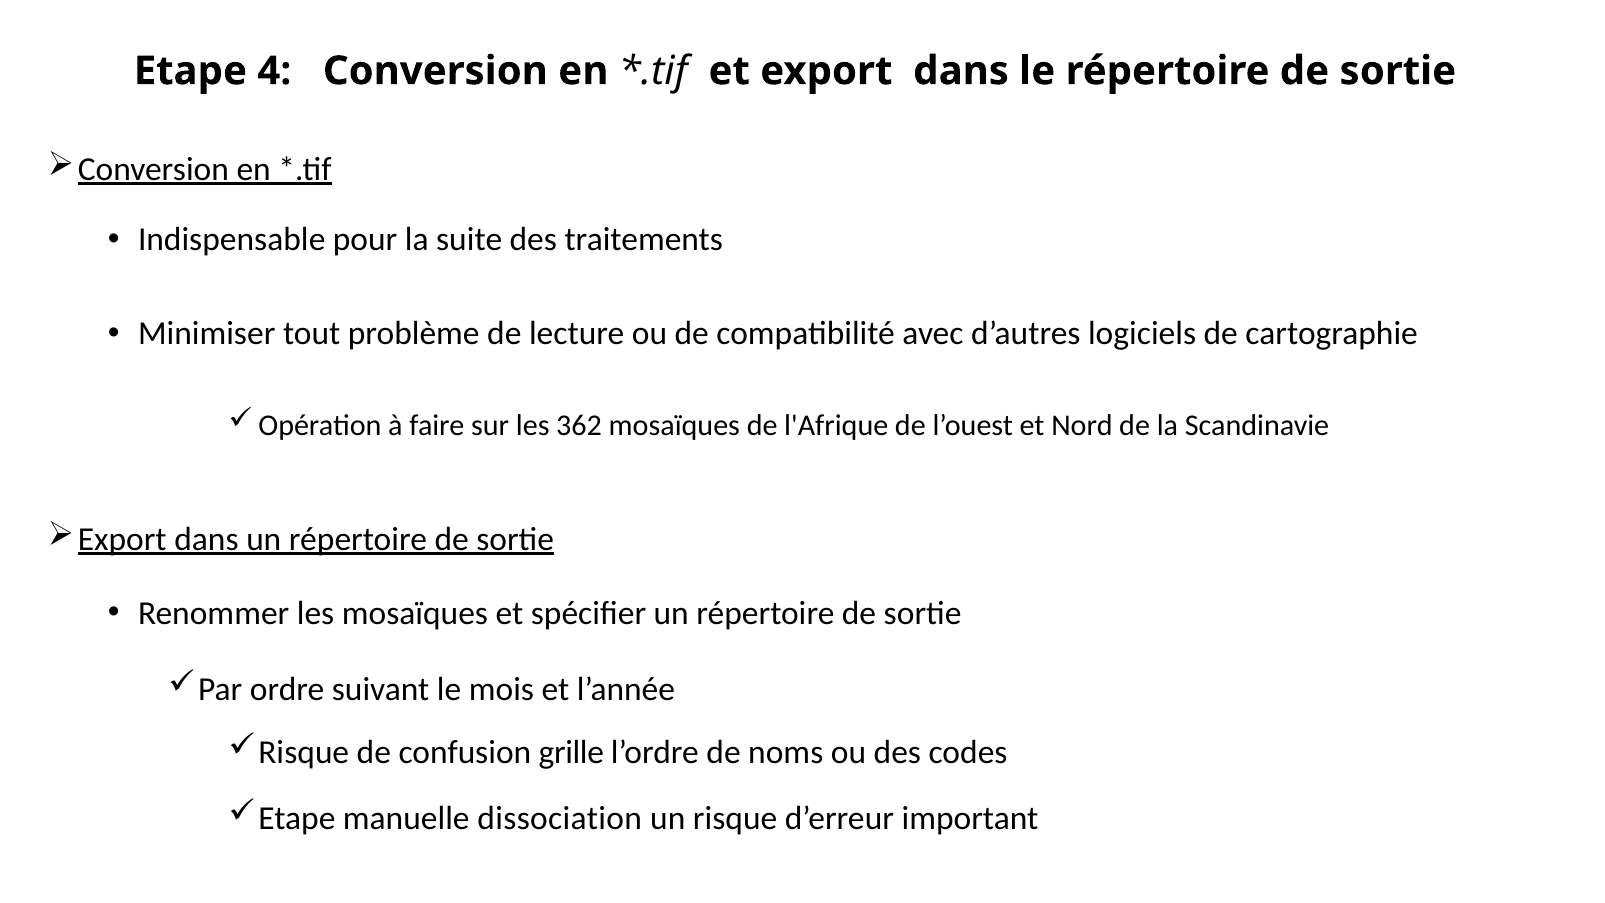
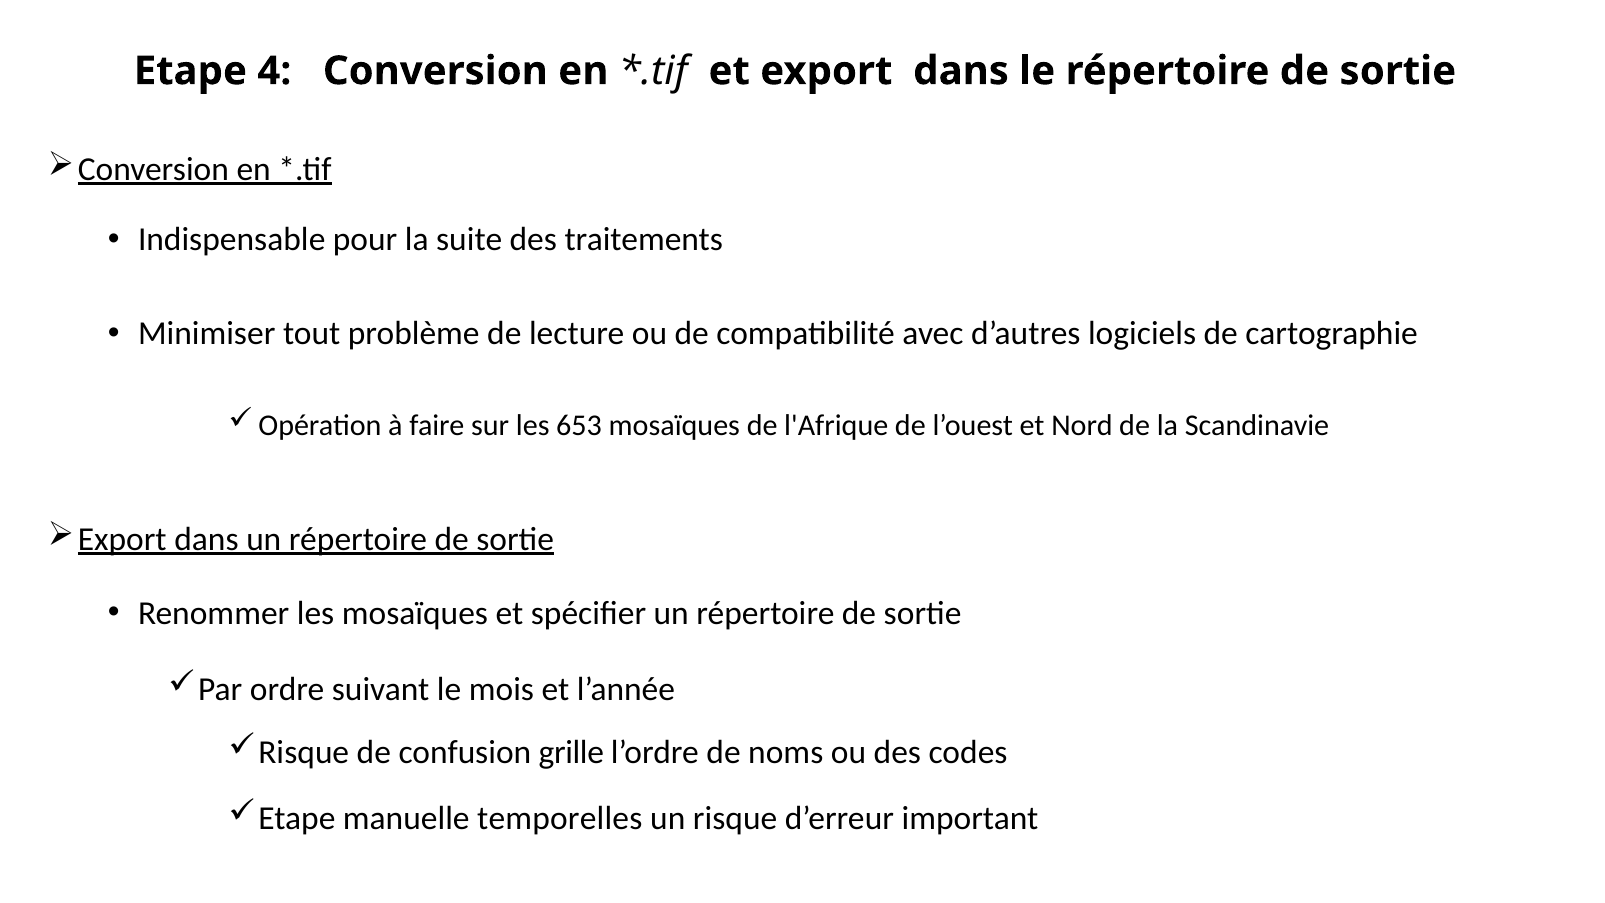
362: 362 -> 653 (579, 425)
dissociation: dissociation -> temporelles (560, 818)
